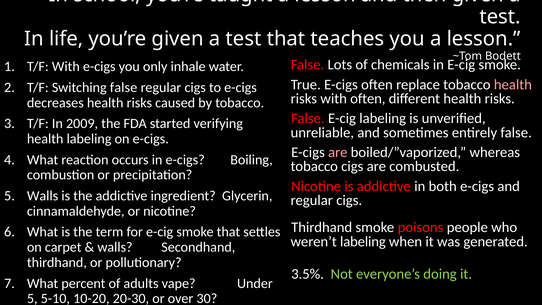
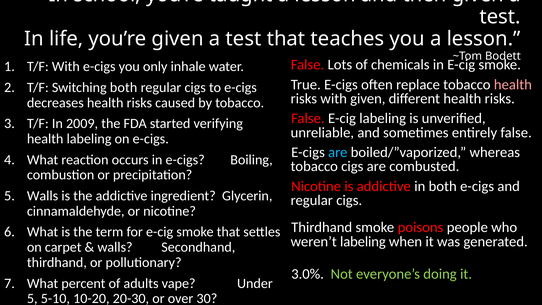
Switching false: false -> both (124, 87)
with often: often -> given (368, 99)
are colour: pink -> light blue (338, 152)
3.5%: 3.5% -> 3.0% (308, 274)
